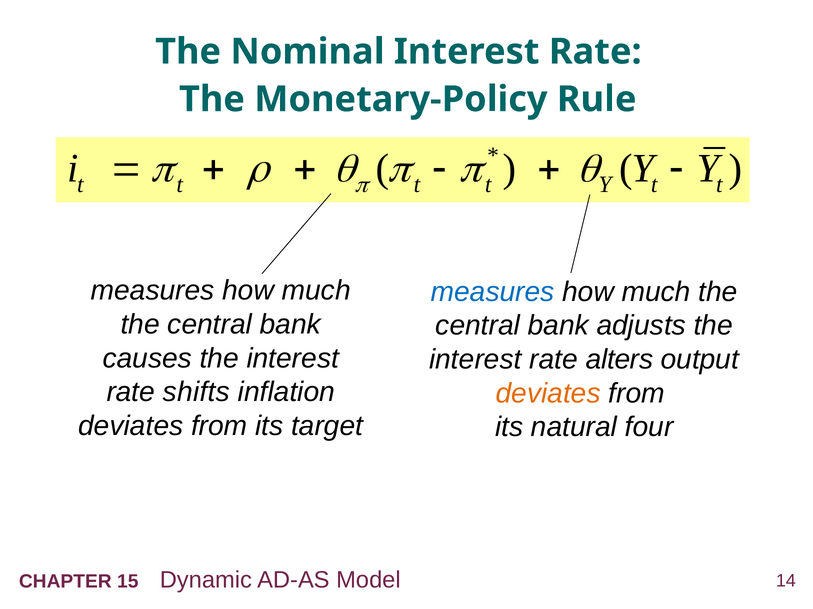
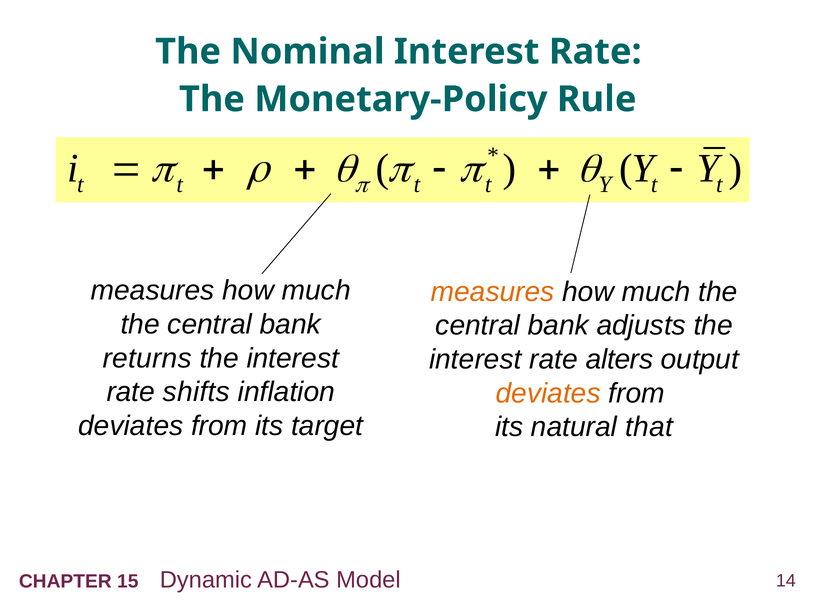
measures colour: blue -> orange (493, 292)
causes: causes -> returns (147, 359)
four: four -> that (649, 428)
